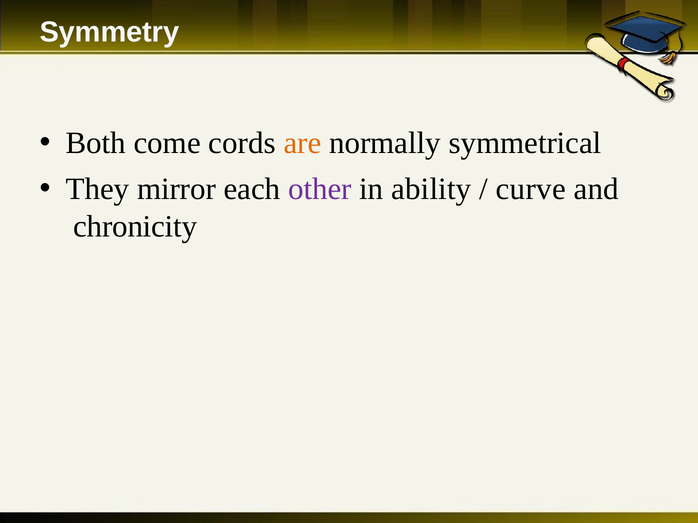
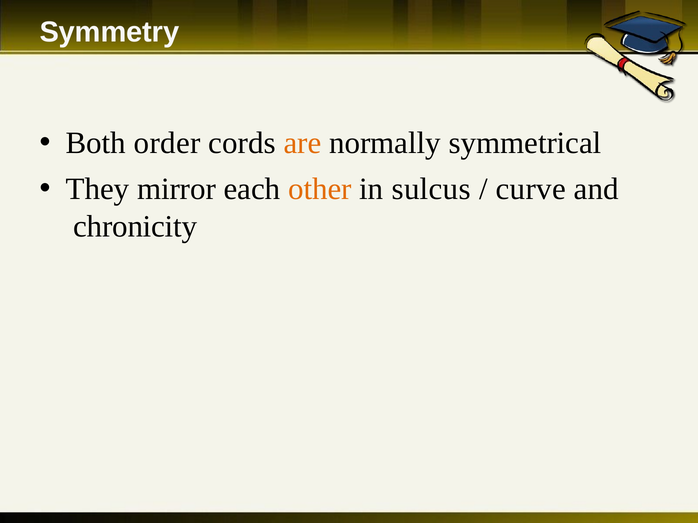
come: come -> order (167, 143)
other colour: purple -> orange (320, 189)
ability: ability -> sulcus (431, 189)
